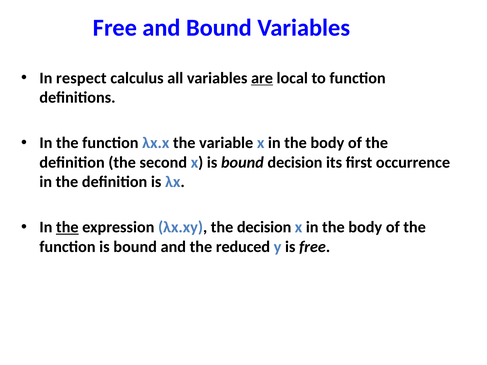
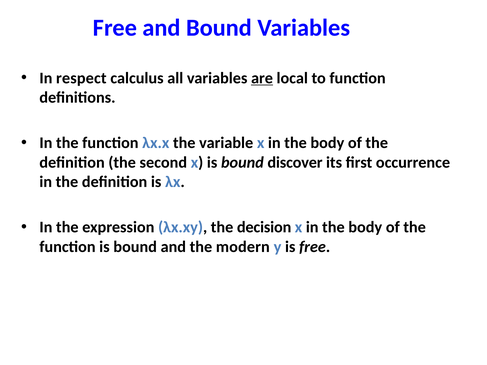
bound decision: decision -> discover (295, 162)
the underline: present -> none (67, 227)
reduced: reduced -> modern (243, 247)
